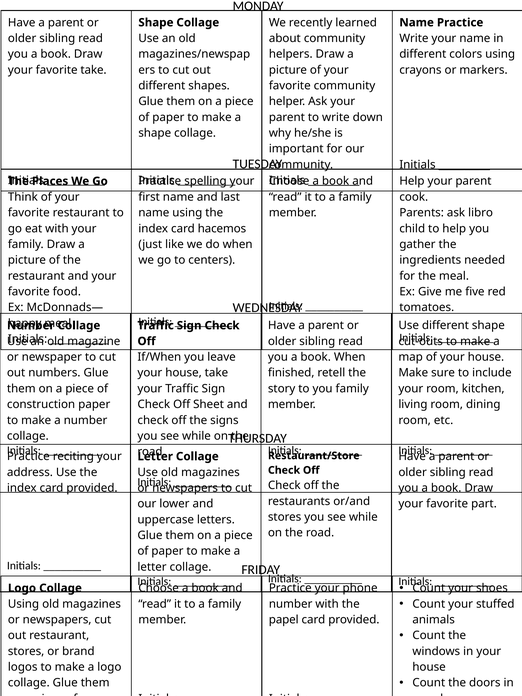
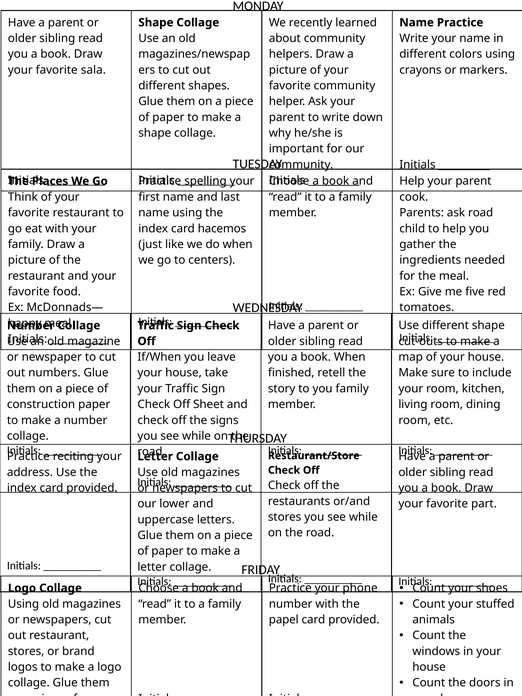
favorite take: take -> sala (93, 70)
ask libro: libro -> road (481, 213)
